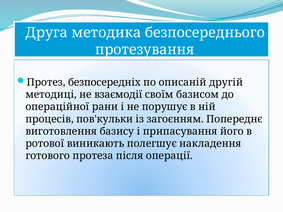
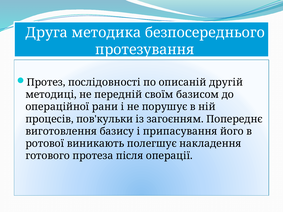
безпосередніх: безпосередніх -> послідовності (104, 82)
взаємодії: взаємодії -> передній (118, 95)
